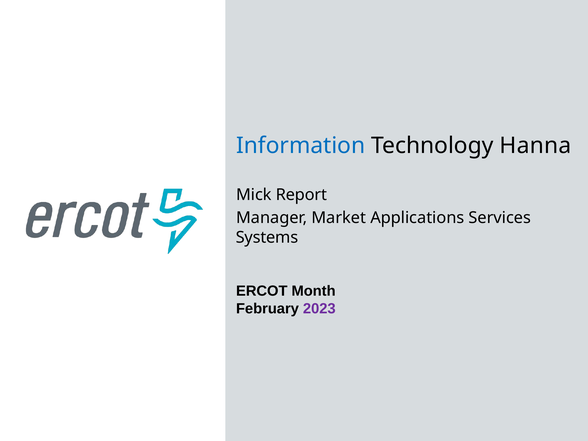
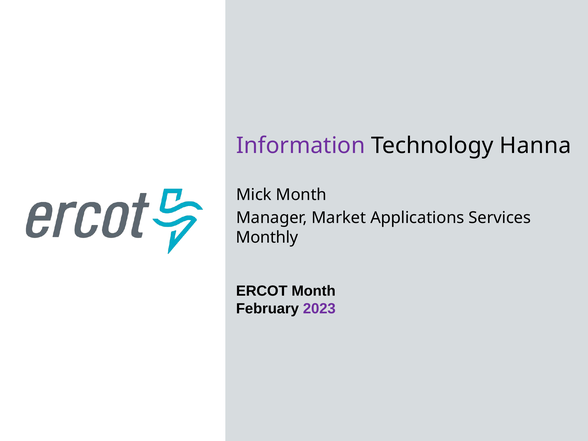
Information colour: blue -> purple (301, 146)
Mick Report: Report -> Month (301, 195)
Systems: Systems -> Monthly (267, 237)
